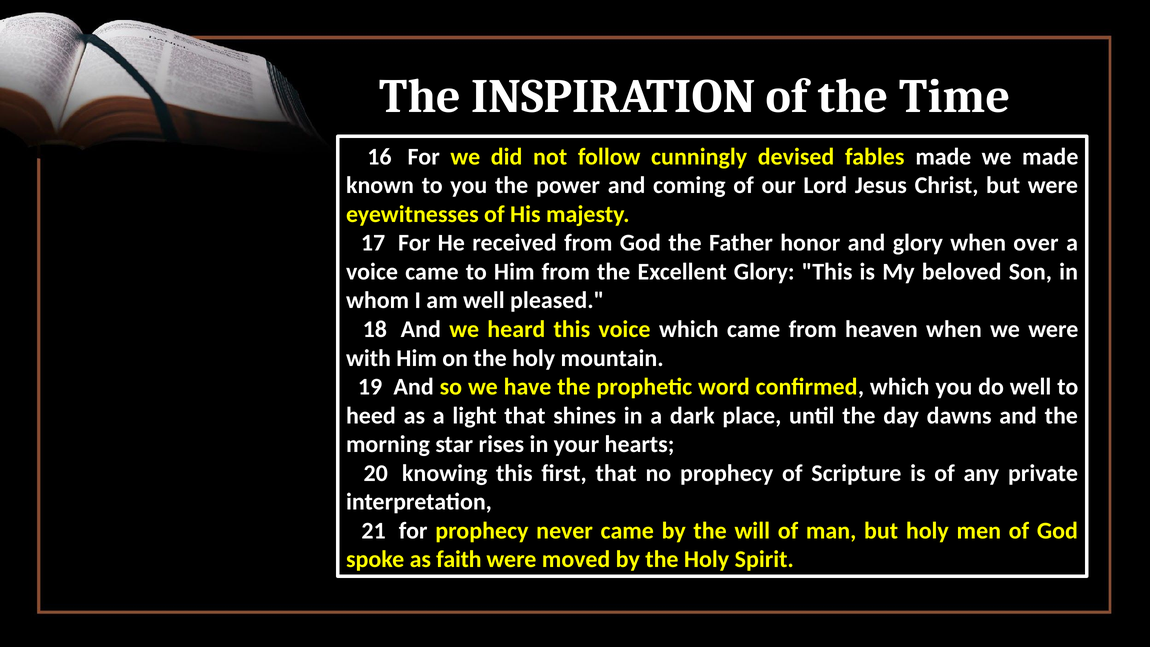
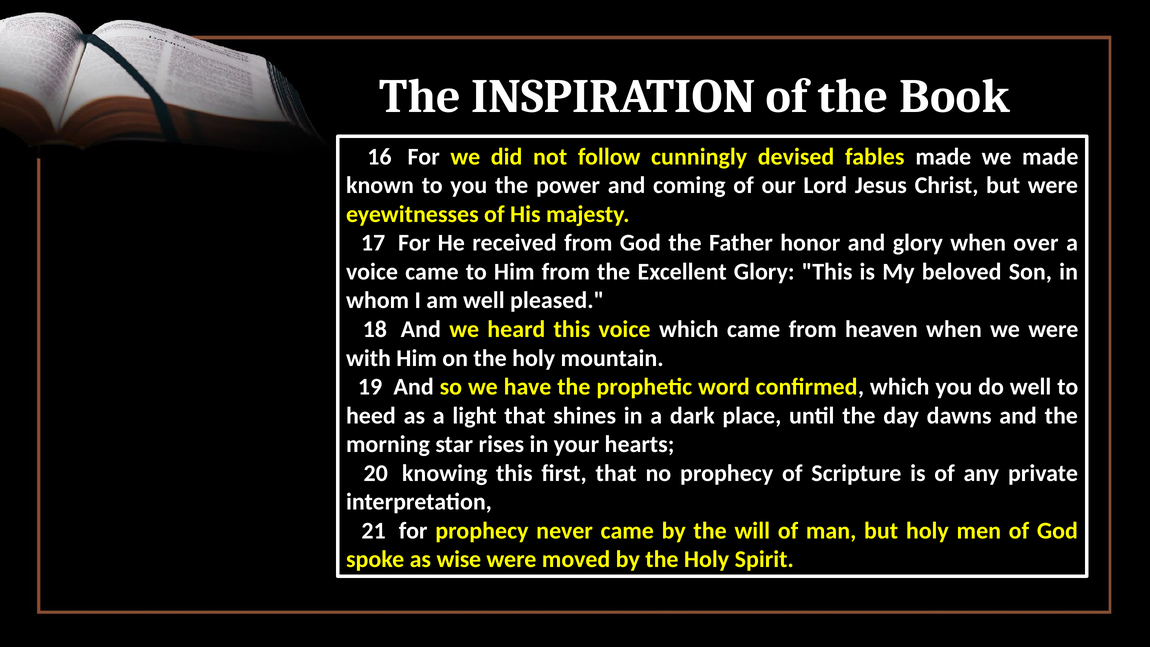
Time: Time -> Book (955, 97)
faith: faith -> wise (459, 559)
